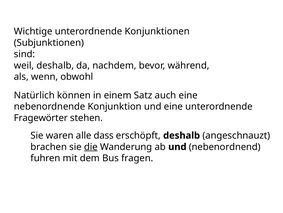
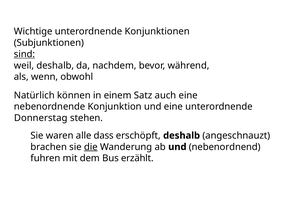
sind underline: none -> present (24, 54)
Fragewörter: Fragewörter -> Donnerstag (41, 118)
fragen: fragen -> erzählt (137, 158)
